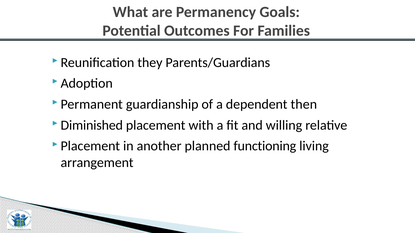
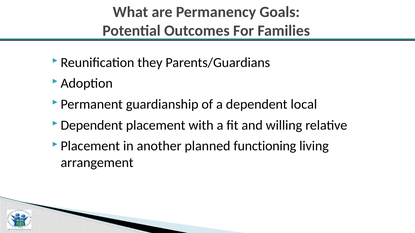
then: then -> local (304, 104)
Diminished: Diminished -> Dependent (92, 125)
